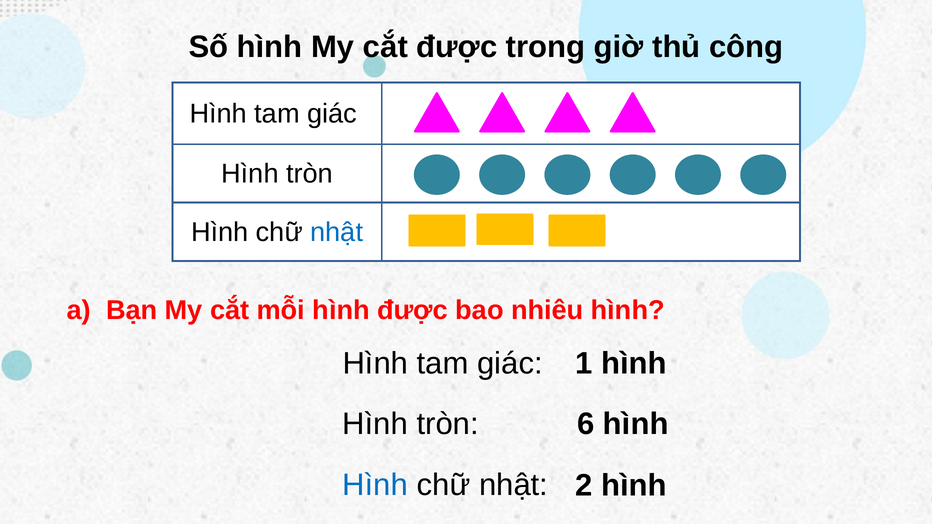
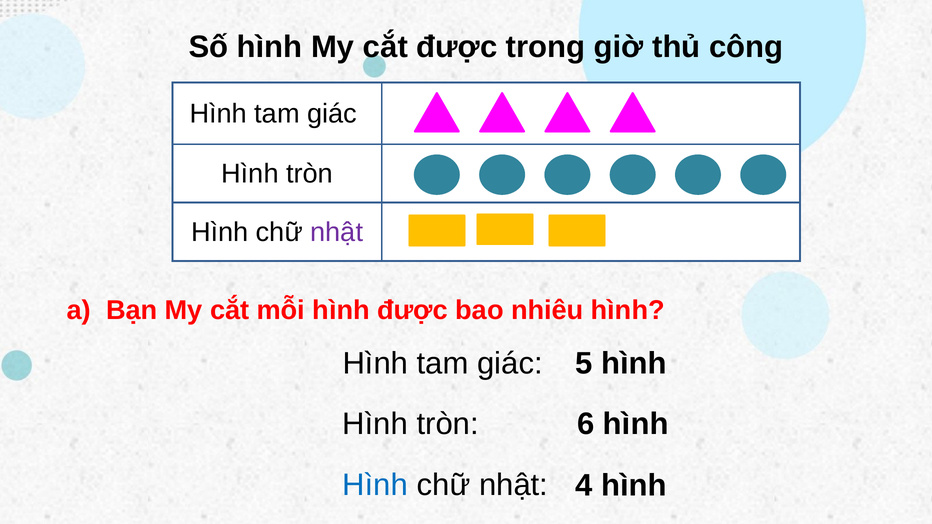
nhật colour: blue -> purple (337, 232)
1: 1 -> 5 (584, 364)
2: 2 -> 4 (584, 486)
